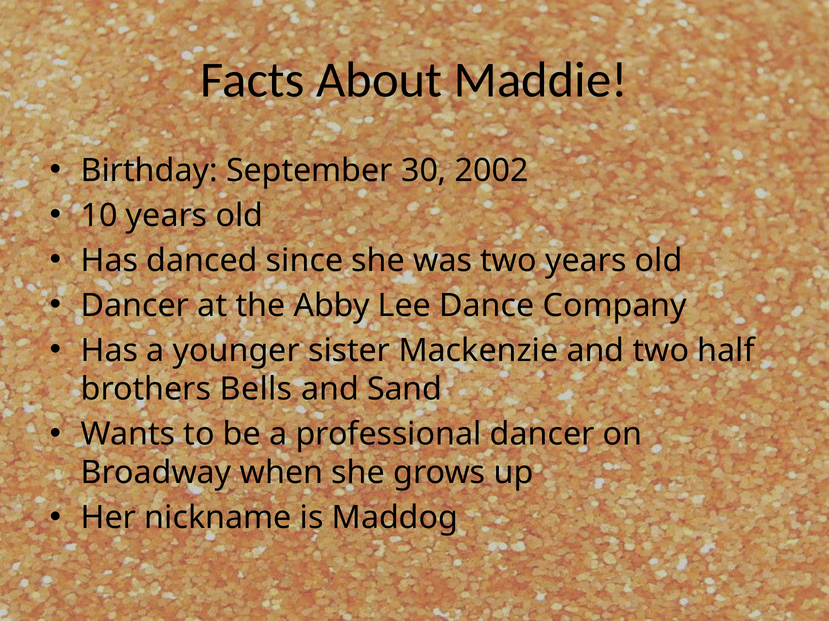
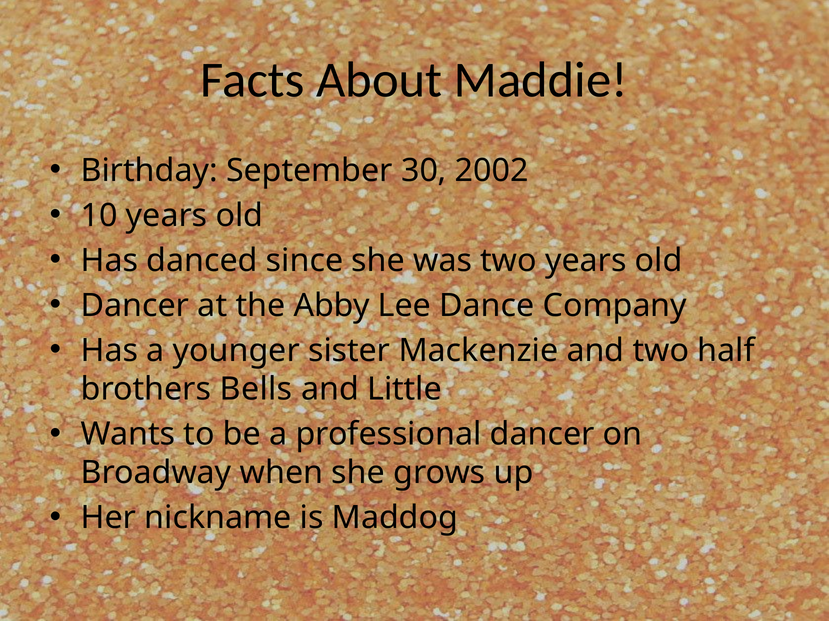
Sand: Sand -> Little (405, 390)
